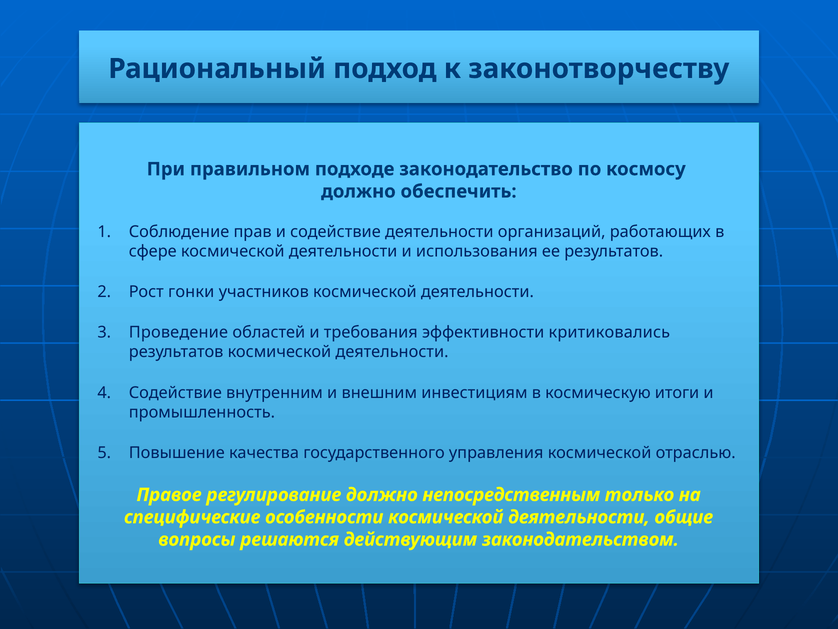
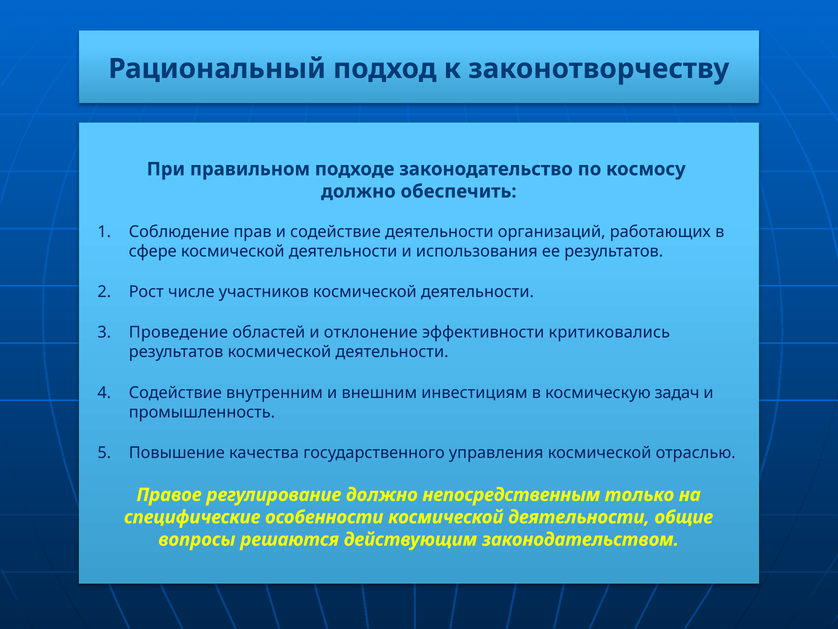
гонки: гонки -> числе (191, 292)
требования: требования -> отклонение (371, 332)
итоги: итоги -> задач (677, 392)
